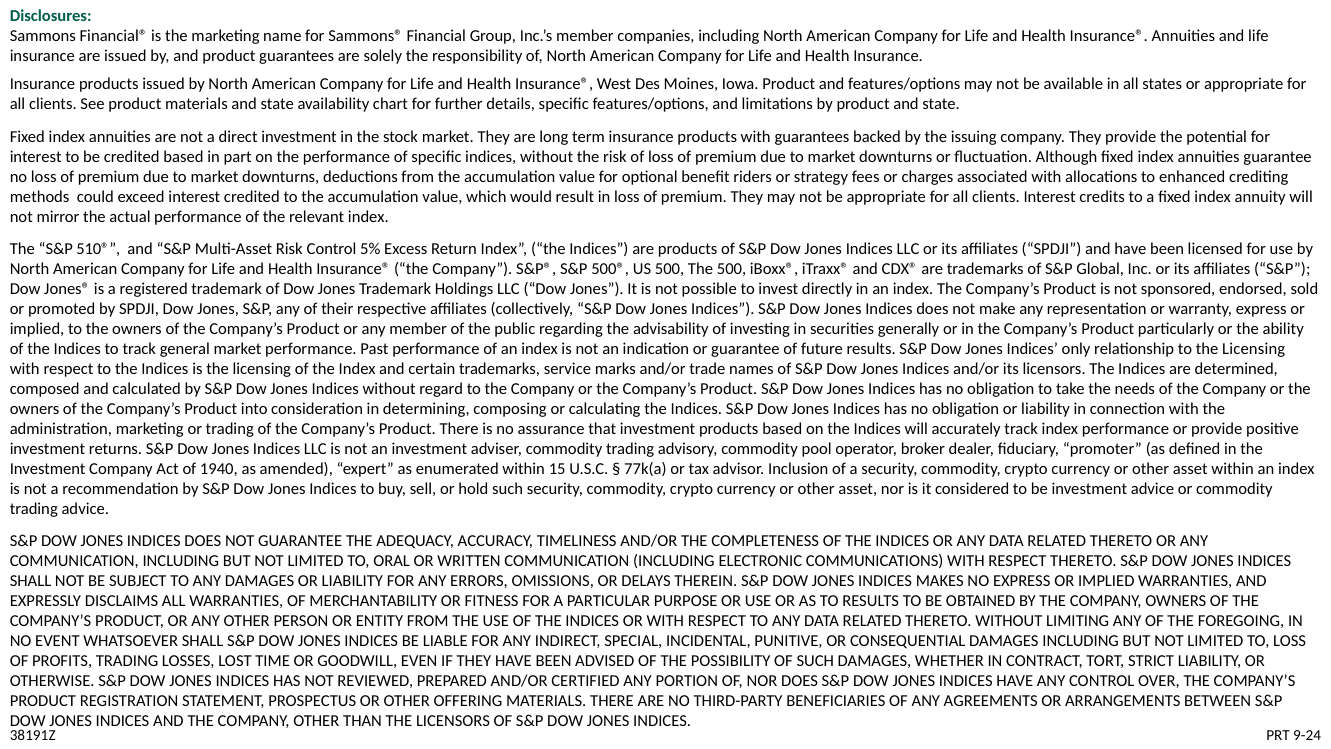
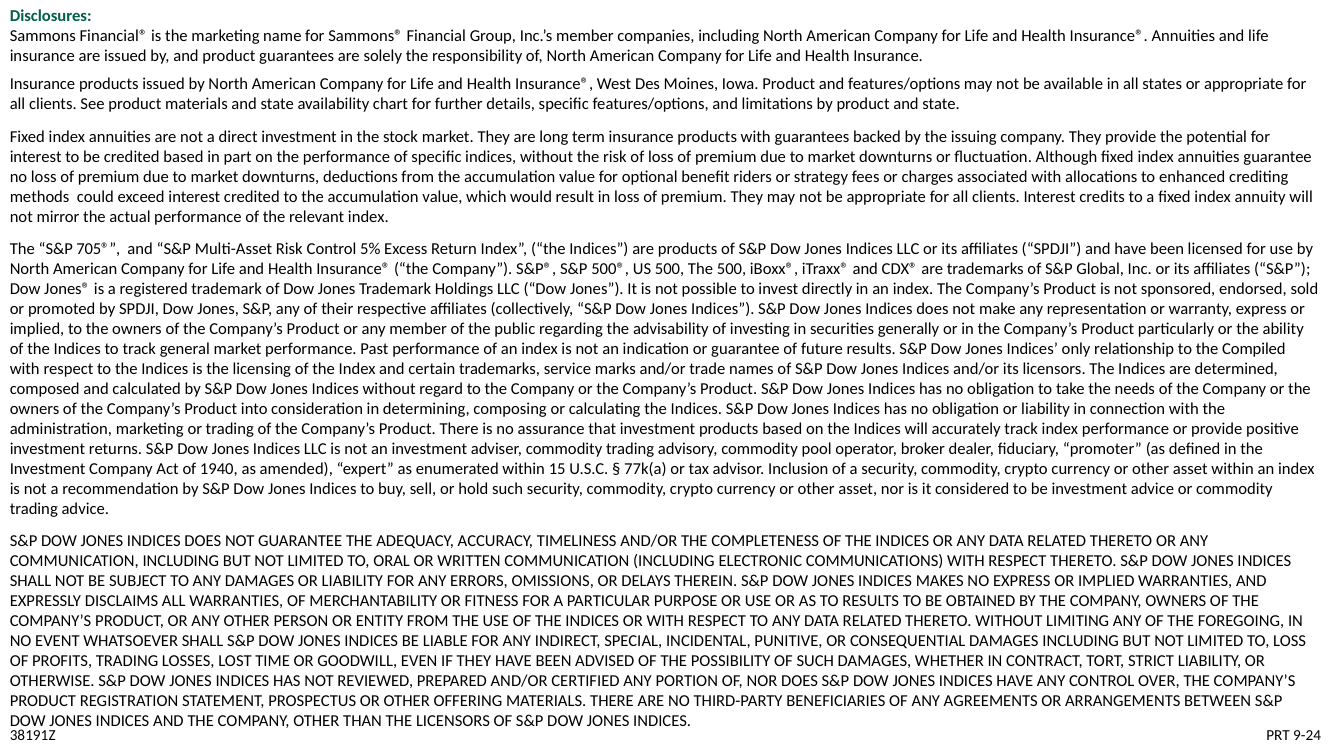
510®: 510® -> 705® (98, 249)
to the Licensing: Licensing -> Compiled (1254, 349)
